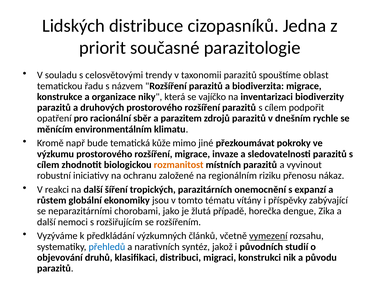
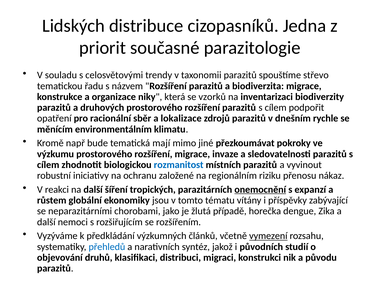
oblast: oblast -> střevo (316, 75)
vajíčko: vajíčko -> vzorků (212, 97)
parazitem: parazitem -> lokalizace (181, 118)
kůže: kůže -> mají (161, 143)
rozmanitost colour: orange -> blue (179, 165)
onemocnění underline: none -> present (260, 190)
